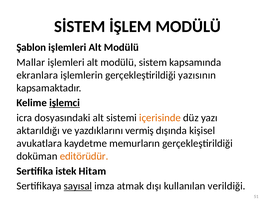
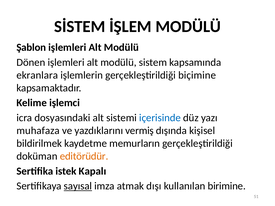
Mallar: Mallar -> Dönen (31, 62)
yazısının: yazısının -> biçimine (197, 75)
işlemci underline: present -> none (65, 103)
içerisinde colour: orange -> blue (160, 118)
aktarıldığı: aktarıldığı -> muhafaza (38, 131)
avukatlara: avukatlara -> bildirilmek (39, 144)
Hitam: Hitam -> Kapalı (92, 171)
verildiği: verildiği -> birimine (227, 186)
